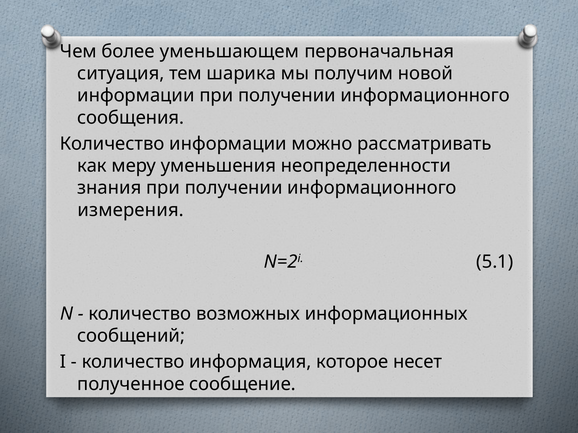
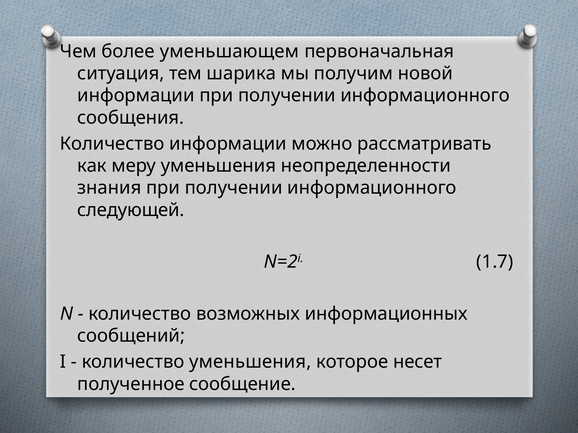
измерения: измерения -> следующей (131, 210)
5.1: 5.1 -> 1.7 (495, 262)
количество информация: информация -> уменьшения (250, 362)
